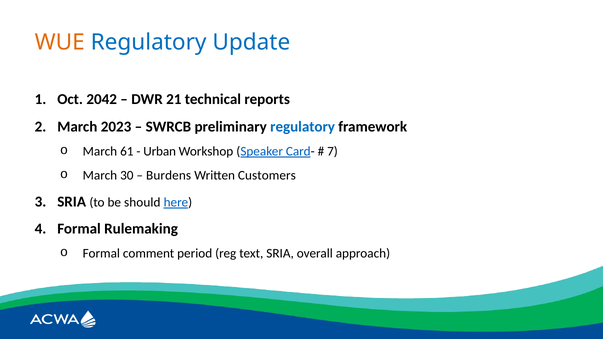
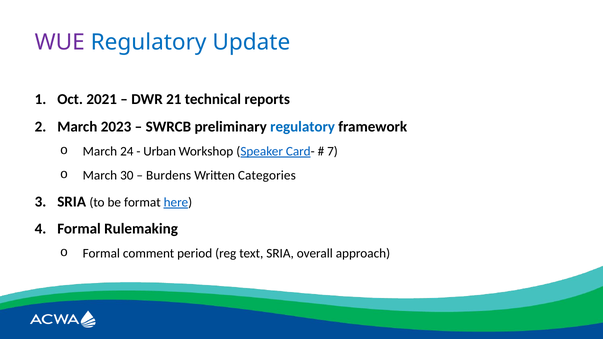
WUE colour: orange -> purple (60, 42)
2042: 2042 -> 2021 (102, 100)
61: 61 -> 24 (127, 152)
Customers: Customers -> Categories (267, 176)
should: should -> format (142, 202)
